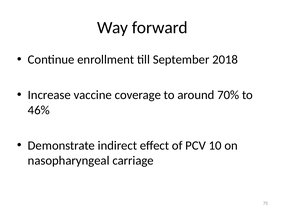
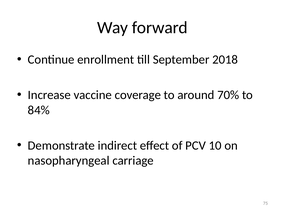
46%: 46% -> 84% (39, 110)
